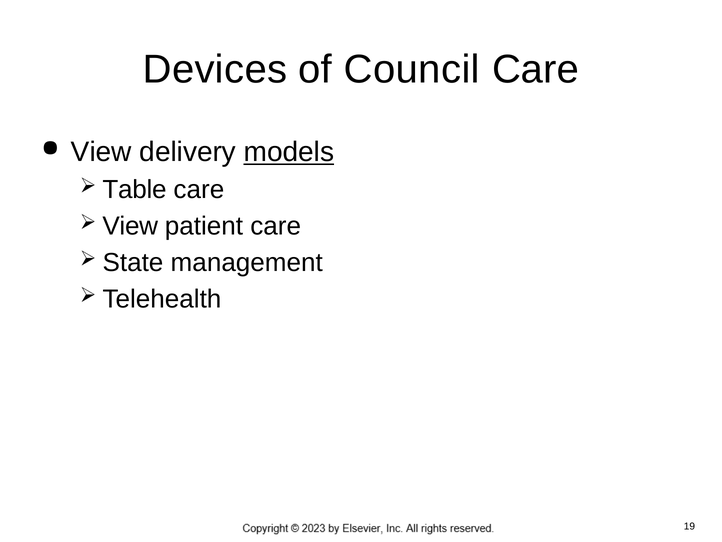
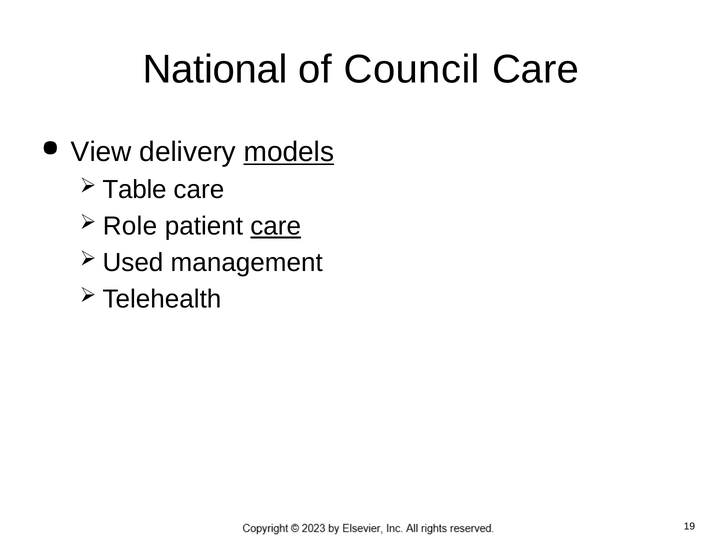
Devices: Devices -> National (215, 70)
View: View -> Role (130, 226)
care underline: none -> present (276, 226)
State: State -> Used (133, 263)
